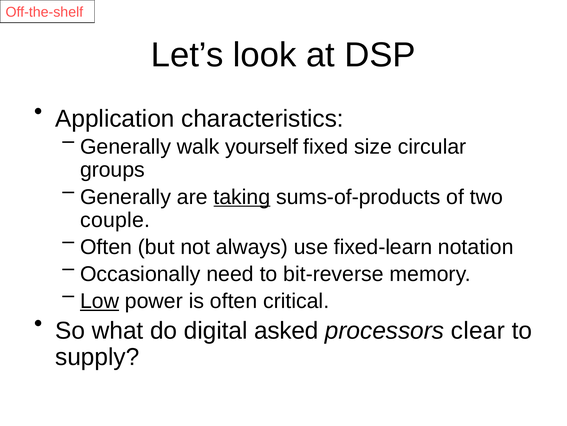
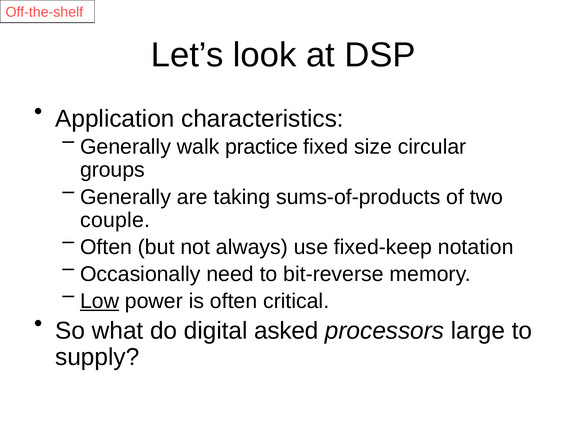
yourself: yourself -> practice (262, 147)
taking underline: present -> none (242, 197)
fixed-learn: fixed-learn -> fixed-keep (383, 247)
clear: clear -> large (478, 330)
